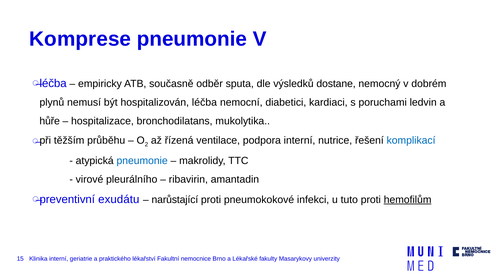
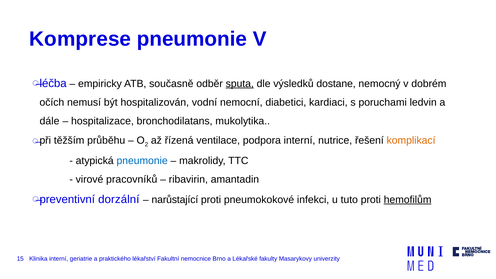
sputa underline: none -> present (240, 84)
plynů: plynů -> očích (52, 102)
léčba: léčba -> vodní (204, 102)
hůře: hůře -> dále (50, 121)
komplikací colour: blue -> orange (411, 140)
pleurálního: pleurálního -> pracovníků (132, 179)
exudátu: exudátu -> dorzální (119, 199)
